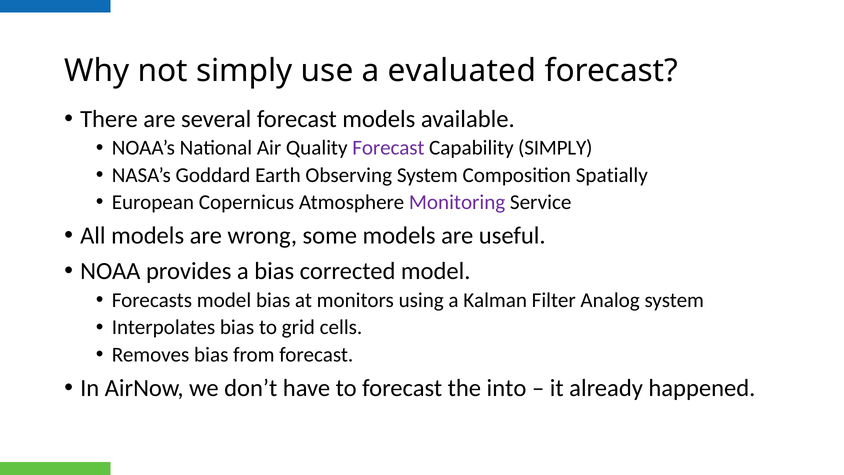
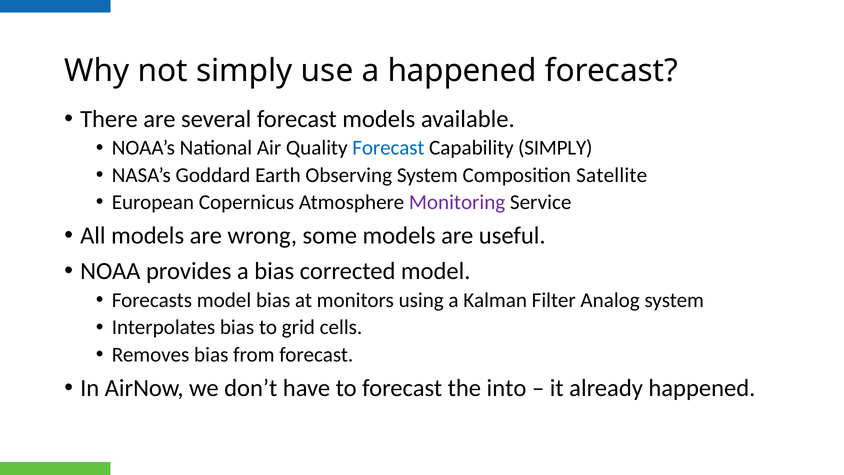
a evaluated: evaluated -> happened (462, 71)
Forecast colour: purple -> blue (388, 148)
Spatially: Spatially -> Satellite (612, 175)
